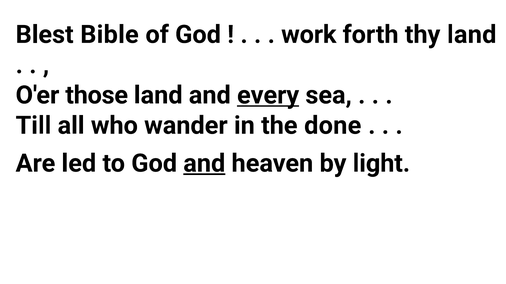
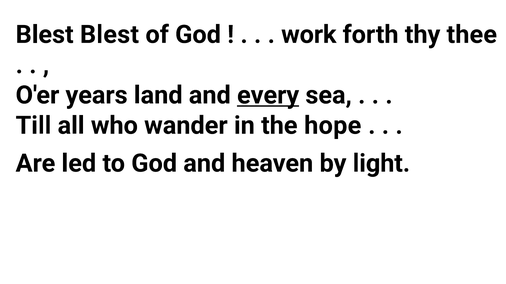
Blest Bible: Bible -> Blest (109, 35)
thy land: land -> thee (472, 35)
those: those -> years (97, 95)
done: done -> hope (333, 126)
and underline: present -> none (204, 164)
